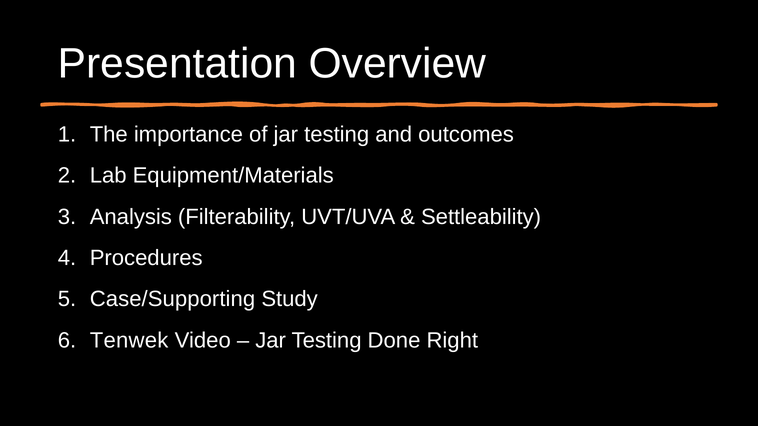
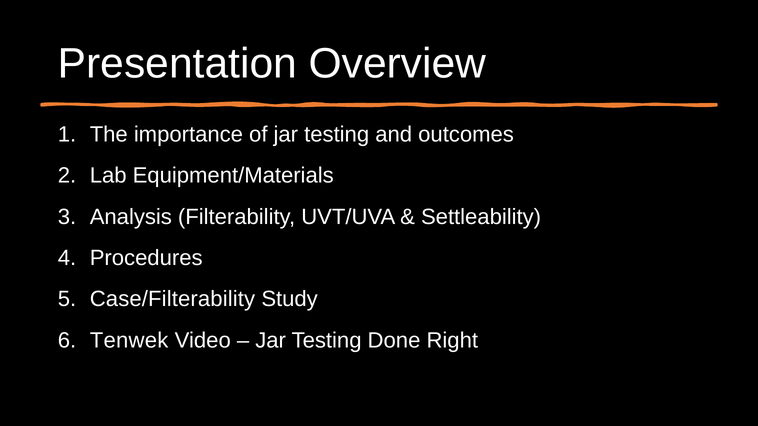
Case/Supporting: Case/Supporting -> Case/Filterability (172, 299)
